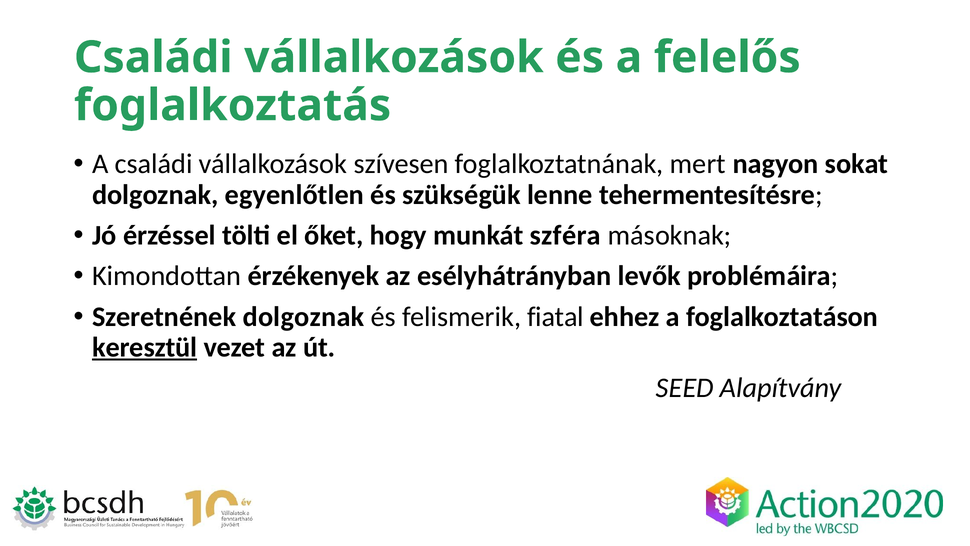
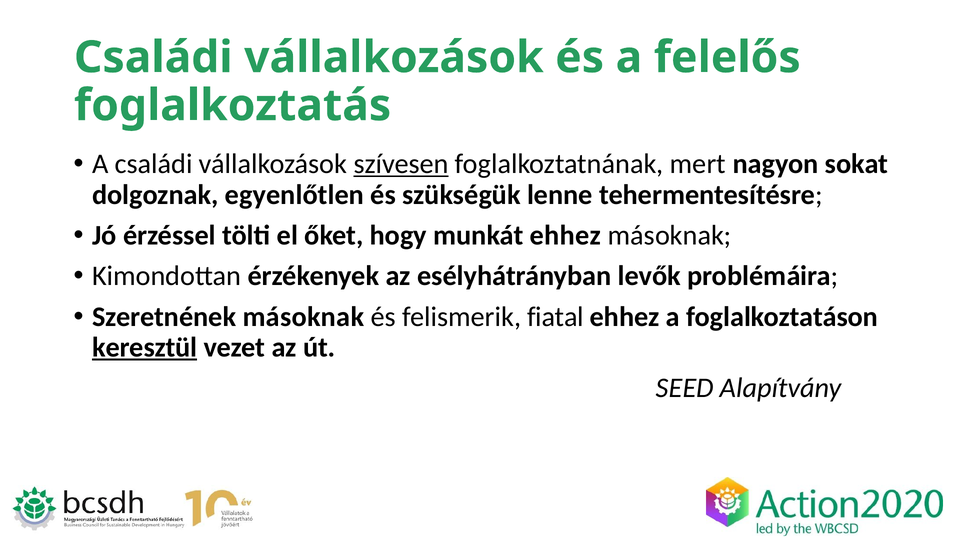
szívesen underline: none -> present (401, 164)
munkát szféra: szféra -> ehhez (565, 235)
Szeretnének dolgoznak: dolgoznak -> másoknak (303, 317)
